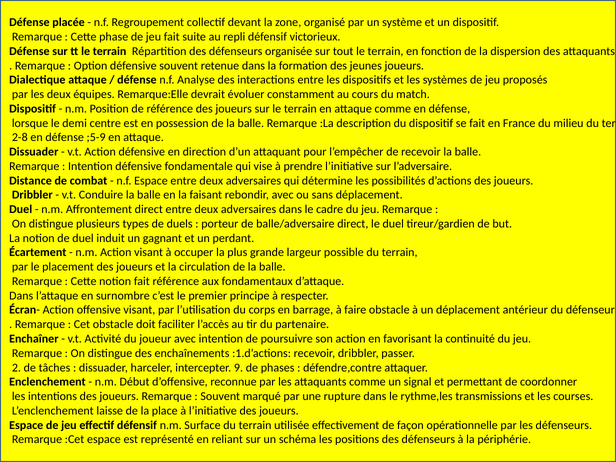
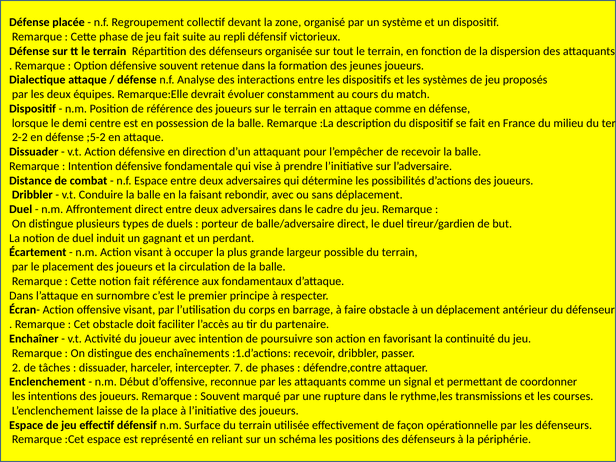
2-8: 2-8 -> 2-2 (20, 137)
;5-9: ;5-9 -> ;5-2 (96, 137)
9: 9 -> 7 (239, 368)
